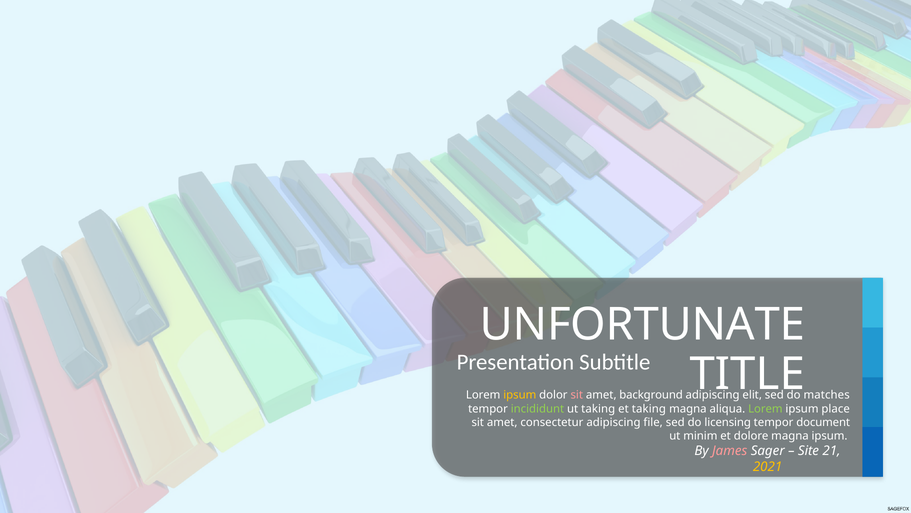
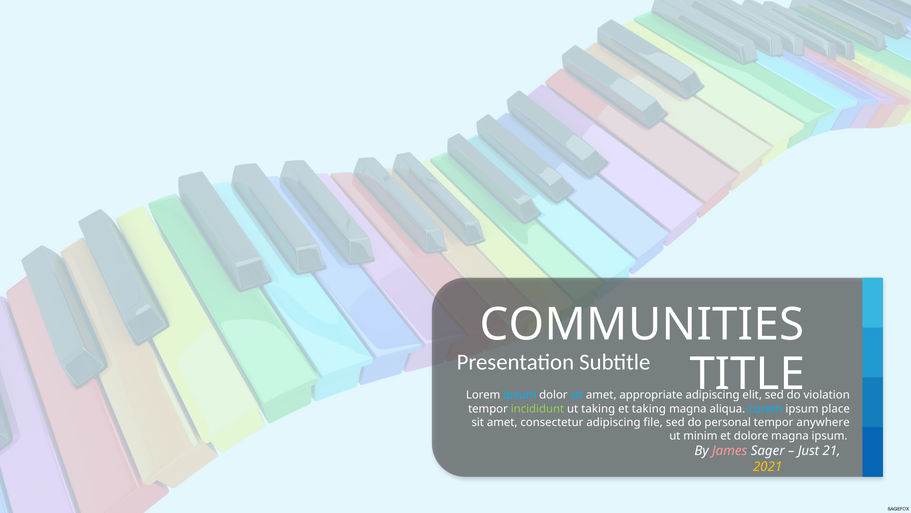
UNFORTUNATE: UNFORTUNATE -> COMMUNITIES (642, 324)
ipsum colour: yellow -> light blue (520, 395)
sit colour: pink -> light blue (577, 395)
background: background -> appropriate (651, 395)
matches: matches -> violation (827, 395)
Lorem colour: light green -> light blue (765, 408)
licensing: licensing -> personal (728, 422)
document: document -> anywhere (823, 422)
Site: Site -> Just (809, 451)
